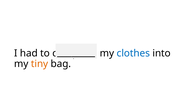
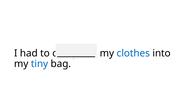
tiny colour: orange -> blue (40, 64)
